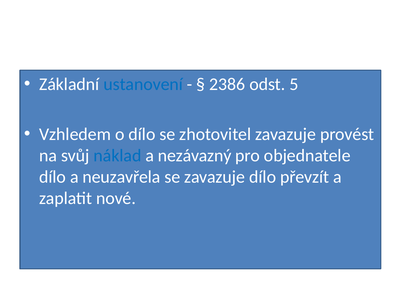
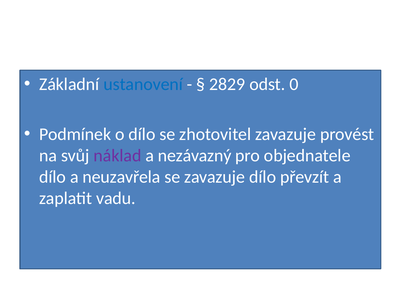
2386: 2386 -> 2829 (227, 84)
5: 5 -> 0 (294, 84)
Vzhledem: Vzhledem -> Podmínek (75, 134)
náklad colour: blue -> purple (117, 155)
nové: nové -> vadu (116, 198)
